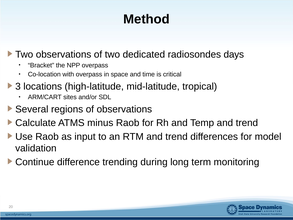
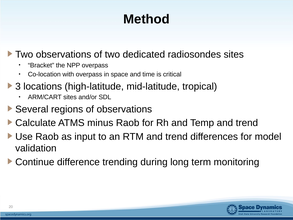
radiosondes days: days -> sites (234, 54)
